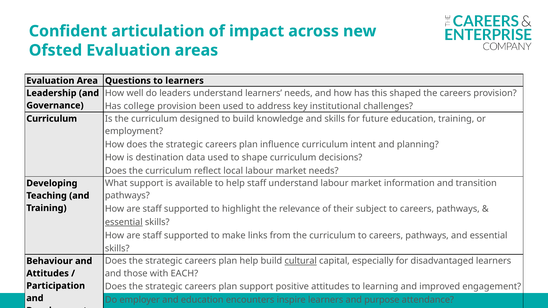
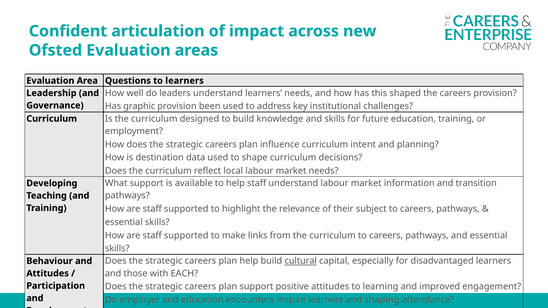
college: college -> graphic (139, 106)
essential underline: present -> none (124, 222)
purpose: purpose -> shaping (382, 300)
